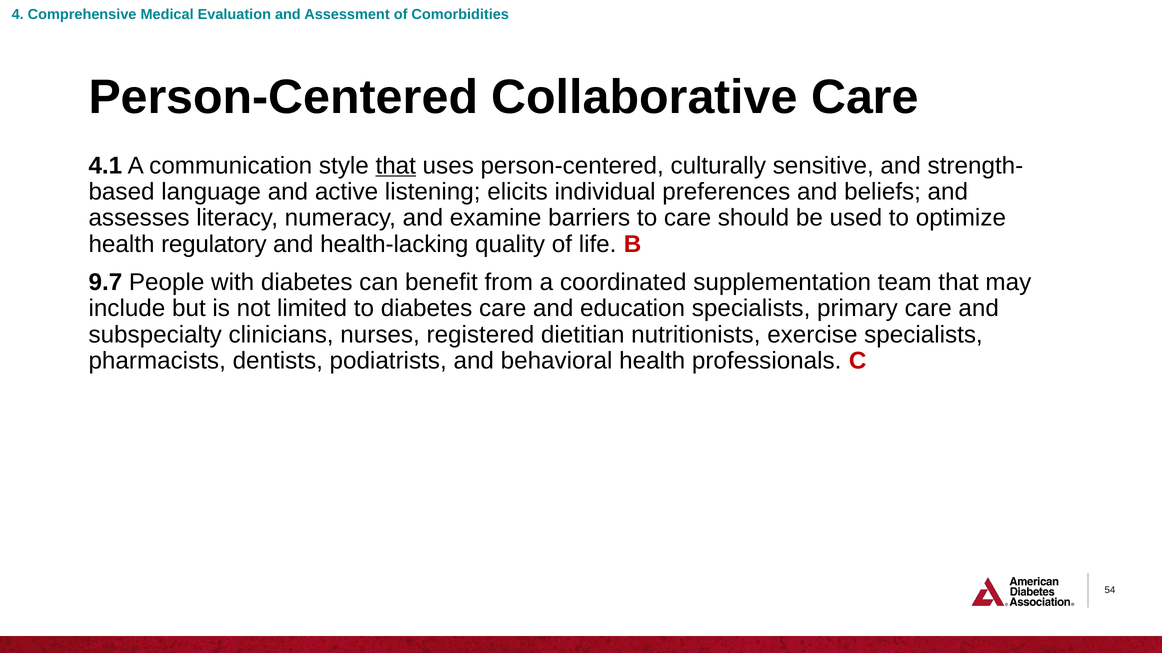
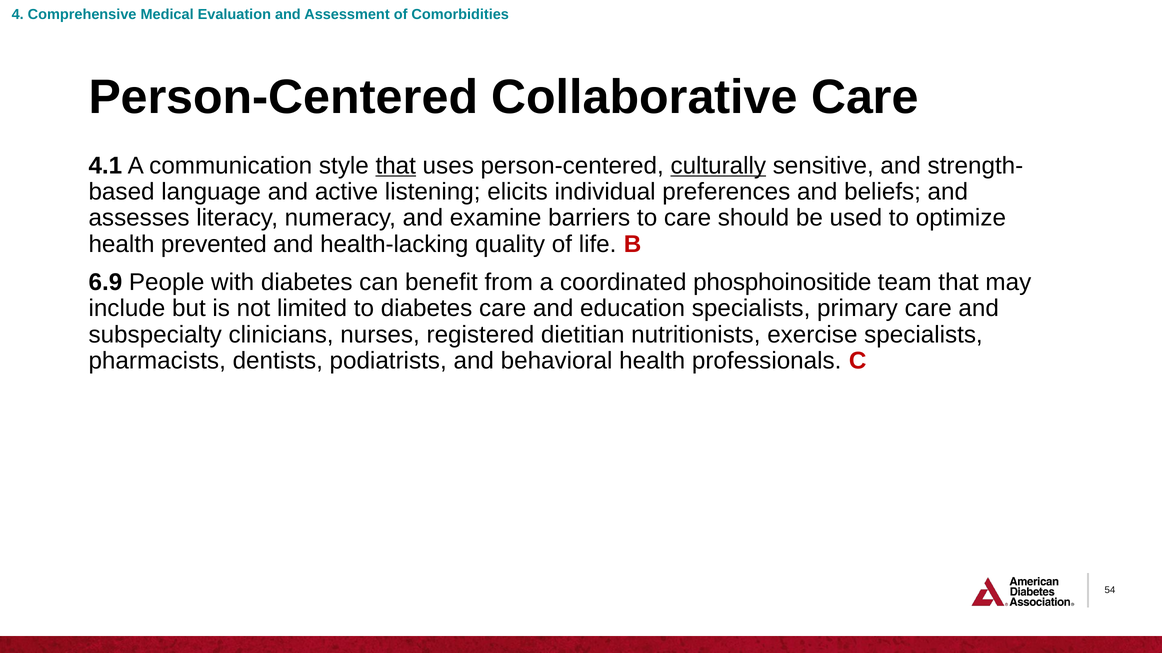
culturally underline: none -> present (718, 166)
regulatory: regulatory -> prevented (214, 244)
9.7: 9.7 -> 6.9 (105, 283)
supplementation: supplementation -> phosphoinositide (782, 283)
